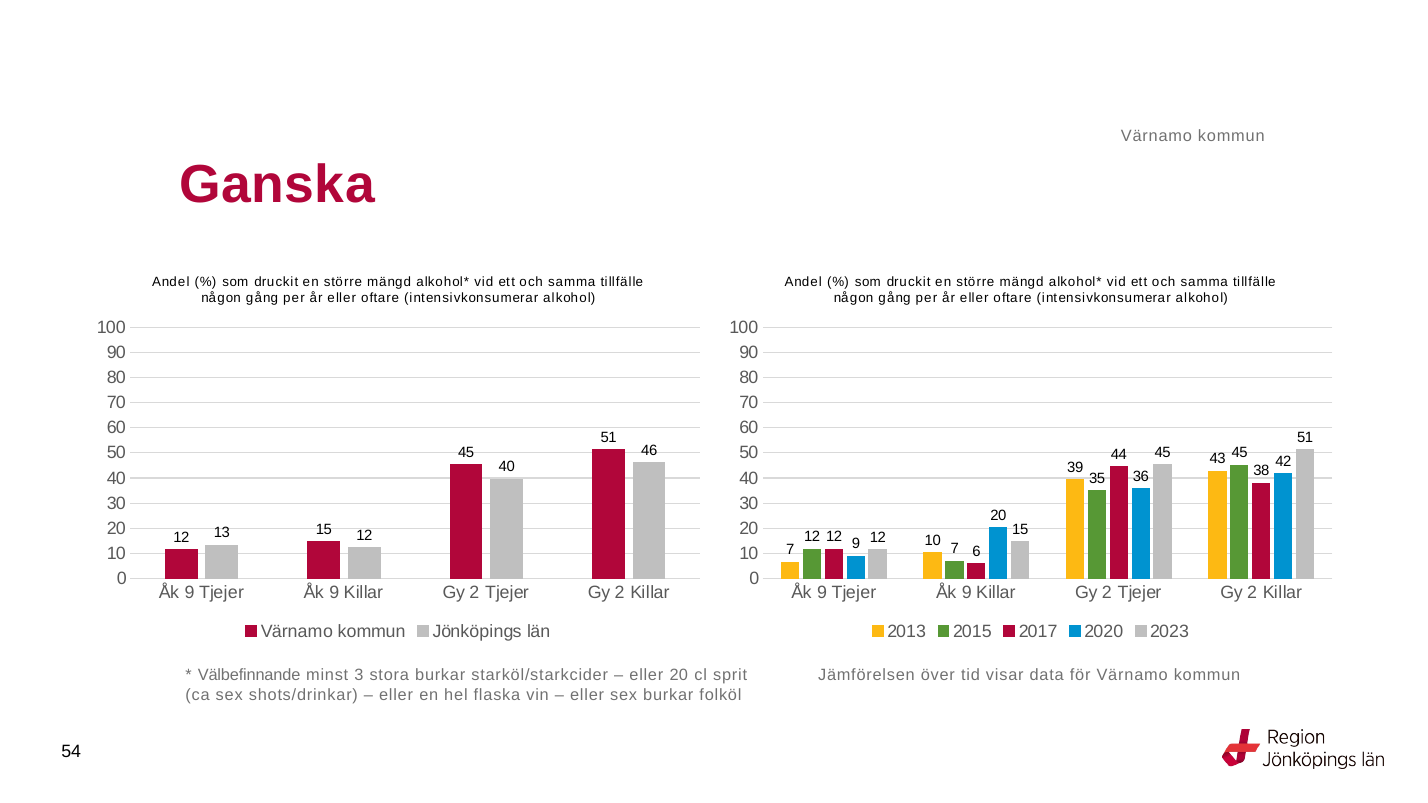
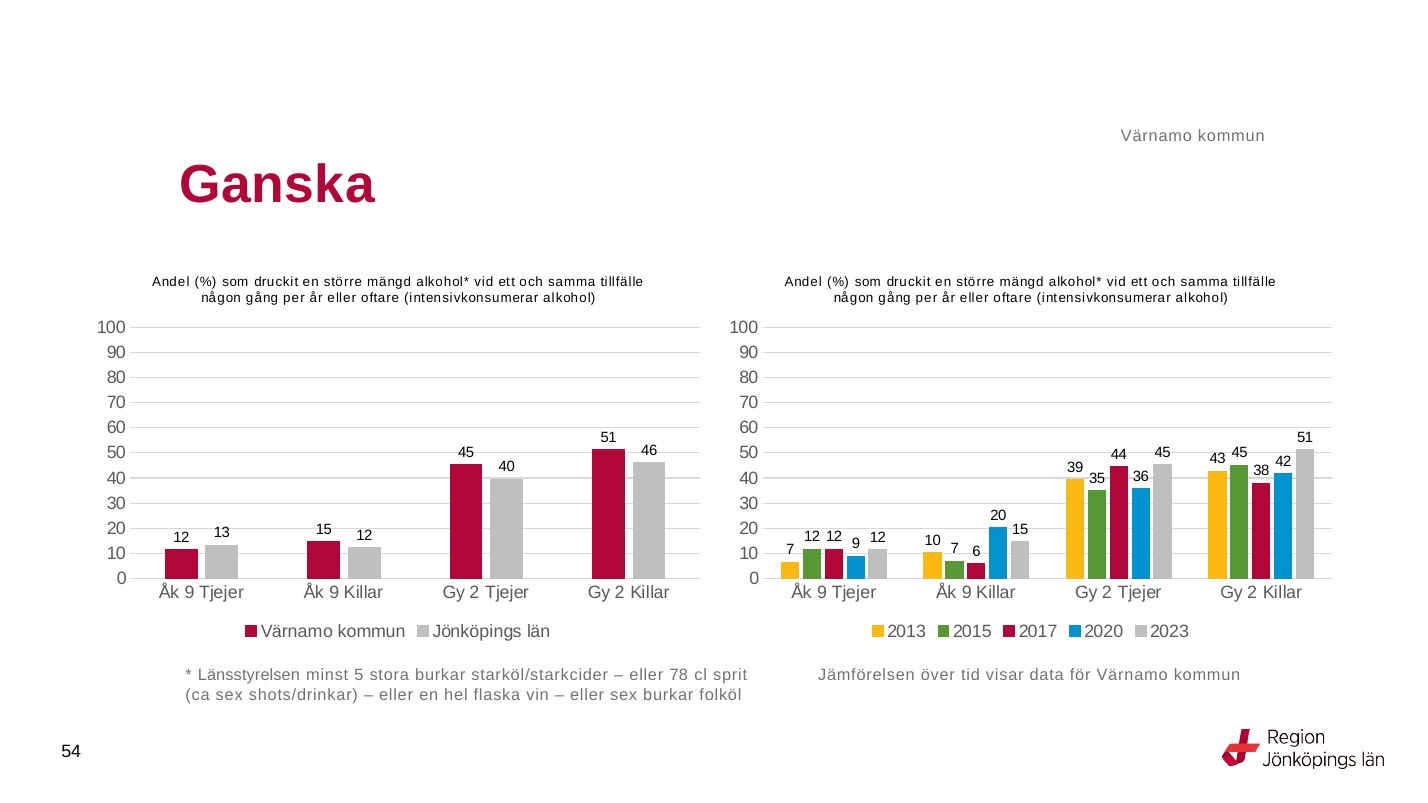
Välbefinnande: Välbefinnande -> Länsstyrelsen (249, 675)
3: 3 -> 5 (359, 675)
eller 20: 20 -> 78 (679, 675)
